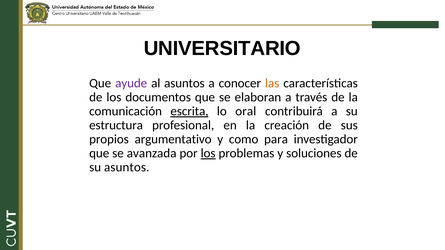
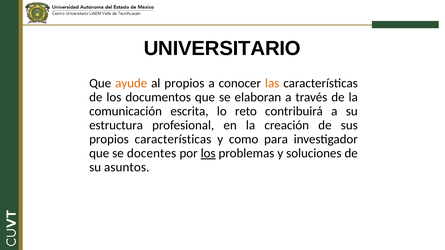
ayude colour: purple -> orange (131, 83)
al asuntos: asuntos -> propios (184, 83)
escrita underline: present -> none (189, 111)
oral: oral -> reto (246, 111)
propios argumentativo: argumentativo -> características (173, 139)
avanzada: avanzada -> docentes (152, 153)
